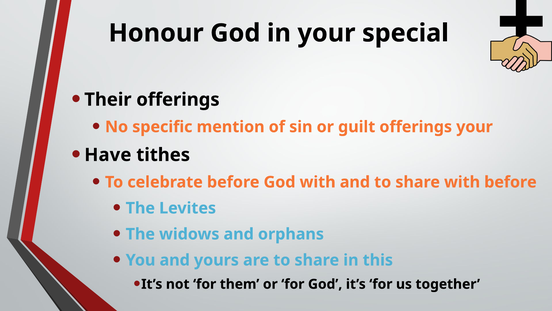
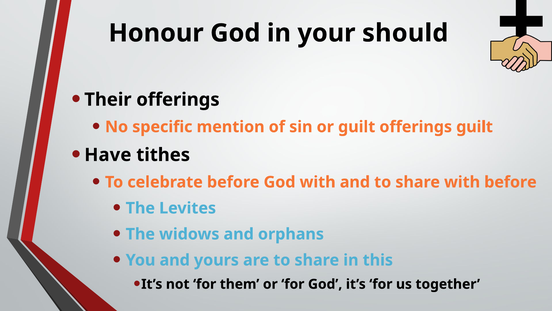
special: special -> should (405, 33)
offerings your: your -> guilt (475, 127)
